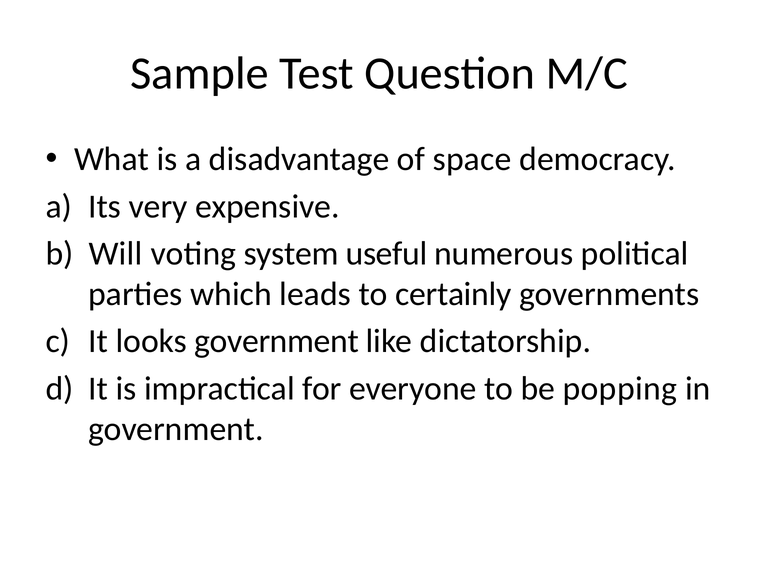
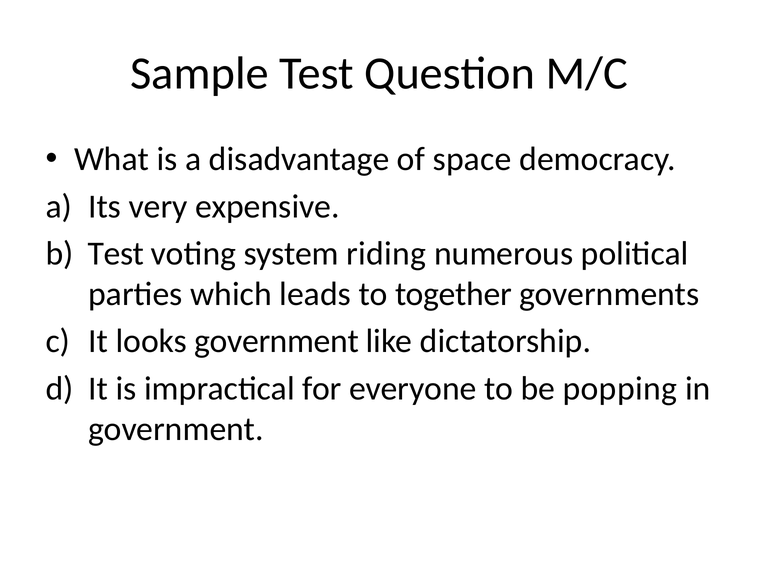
Will: Will -> Test (116, 254)
useful: useful -> riding (386, 254)
certainly: certainly -> together (453, 294)
